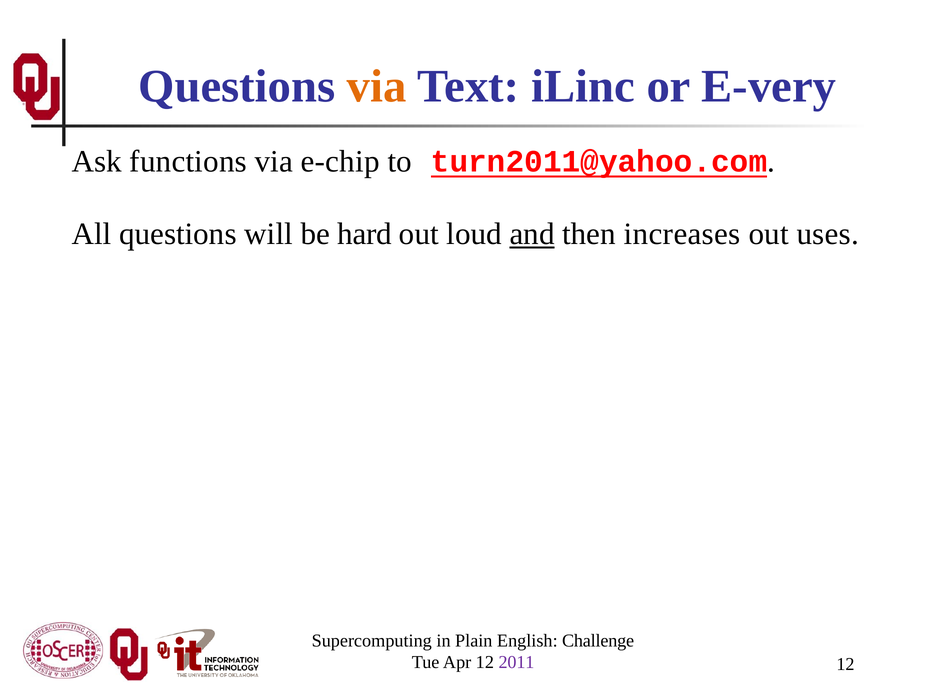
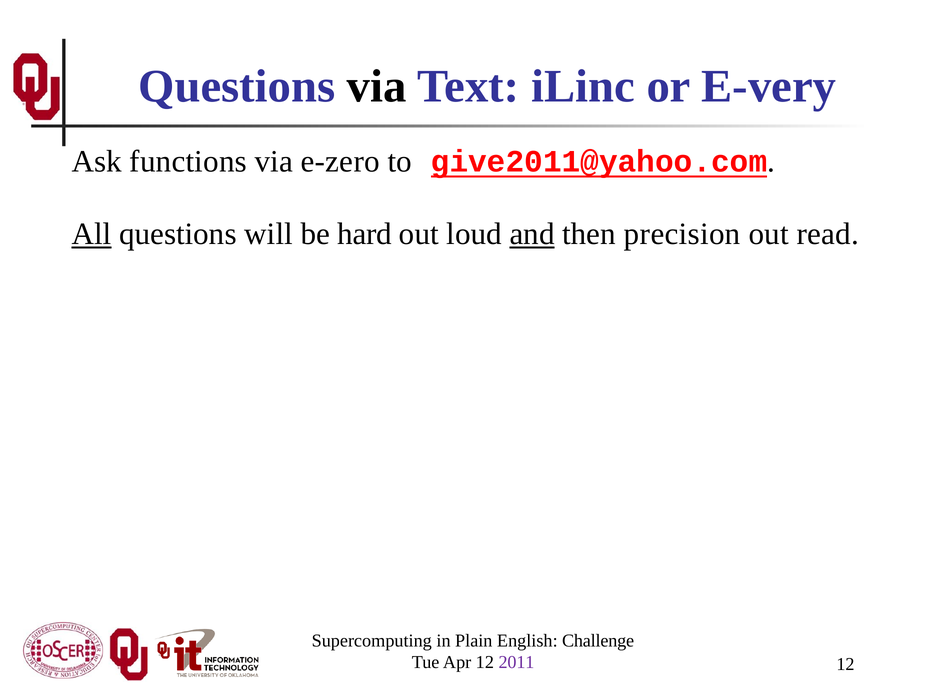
via colour: orange -> black (377, 86)
e-chip: e-chip -> e-zero (340, 161)
turn2011@yahoo.com: turn2011@yahoo.com -> give2011@yahoo.com (599, 161)
All underline: none -> present (91, 234)
increases: increases -> precision (682, 234)
uses: uses -> read (828, 234)
